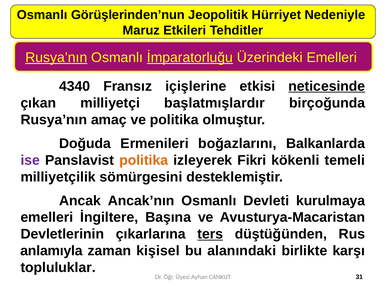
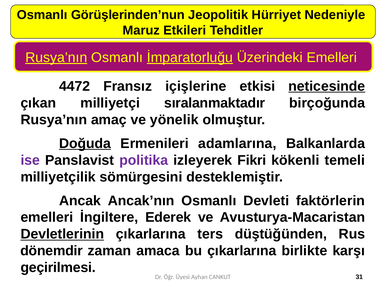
4340: 4340 -> 4472 (75, 86)
başlatmışlardır: başlatmışlardır -> sıralanmaktadır (215, 103)
ve politika: politika -> yönelik (174, 119)
Doğuda underline: none -> present (85, 143)
boğazlarını: boğazlarını -> adamlarına (237, 143)
politika colour: orange -> purple (144, 160)
kurulmaya: kurulmaya -> faktörlerin (331, 200)
Başına: Başına -> Ederek (168, 217)
Devletlerinin underline: none -> present (62, 234)
ters underline: present -> none (210, 234)
anlamıyla: anlamıyla -> dönemdir (52, 250)
kişisel: kişisel -> amaca (158, 250)
bu alanındaki: alanındaki -> çıkarlarına (242, 250)
topluluklar: topluluklar -> geçirilmesi (58, 267)
